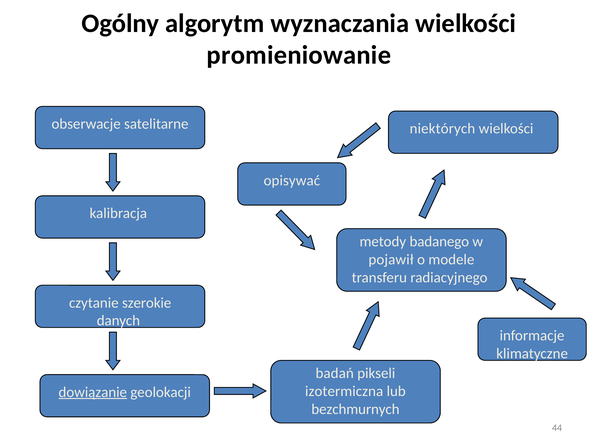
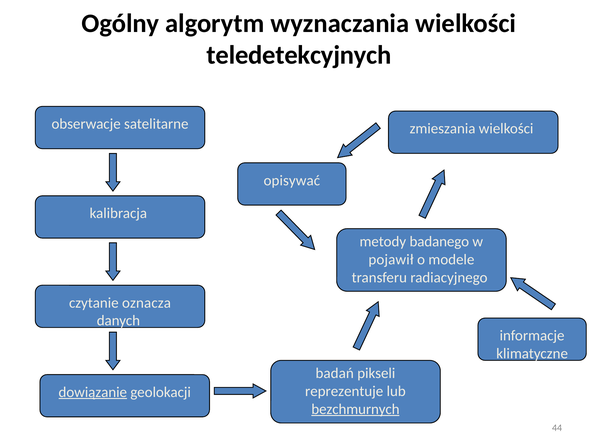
promieniowanie: promieniowanie -> teledetekcyjnych (299, 55)
niektórych: niektórych -> zmieszania (443, 129)
szerokie: szerokie -> oznacza (146, 303)
izotermiczna: izotermiczna -> reprezentuje (344, 392)
bezchmurnych underline: none -> present (355, 410)
